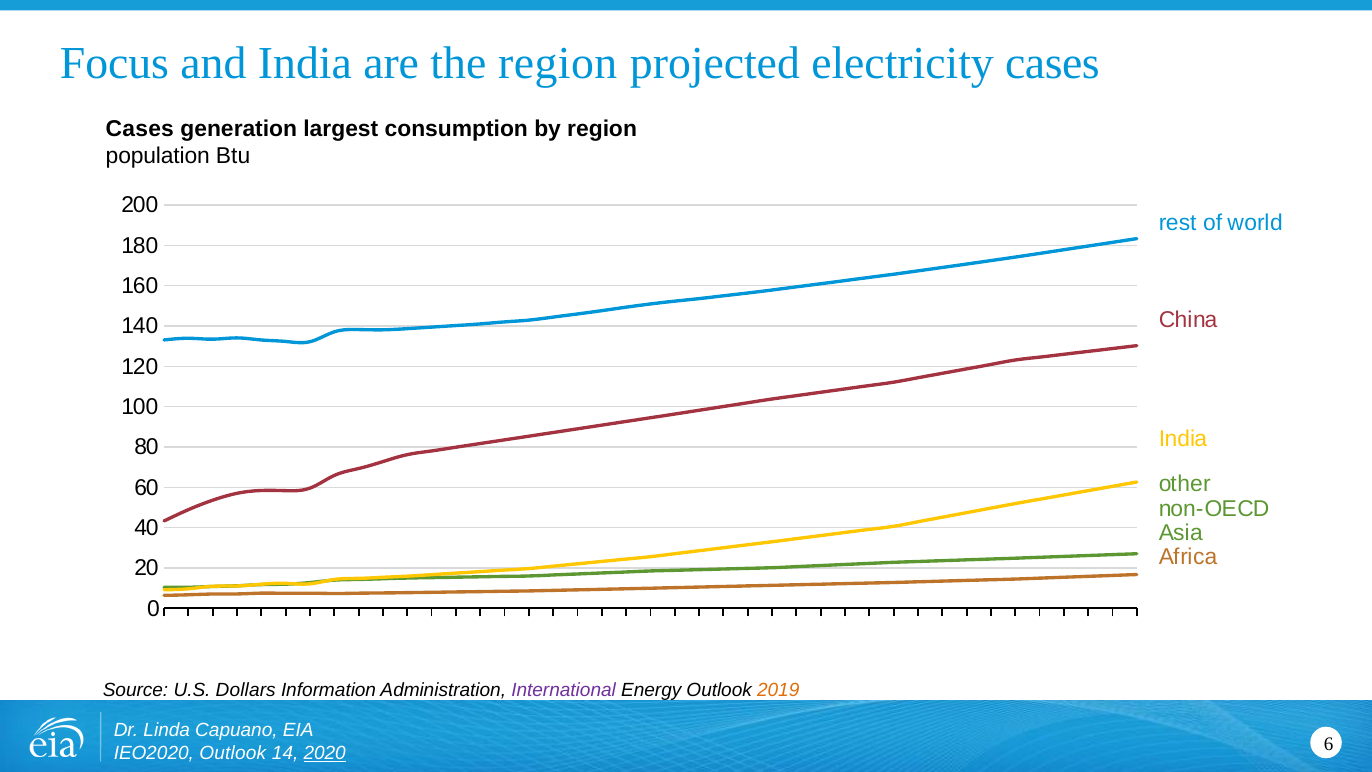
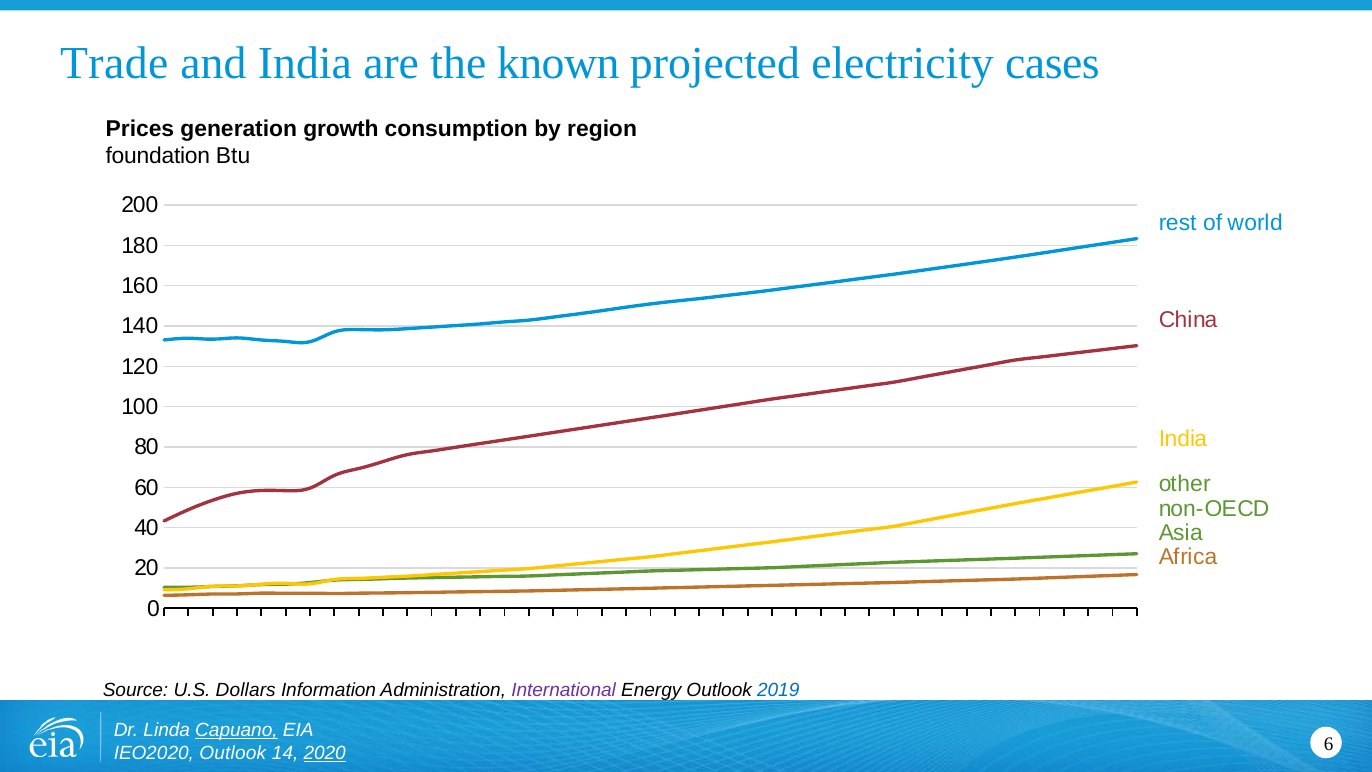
Focus: Focus -> Trade (114, 63)
the region: region -> known (558, 63)
Cases: Cases -> Prices (140, 129)
largest: largest -> growth (341, 129)
population: population -> foundation (158, 156)
2019 colour: orange -> blue (778, 690)
Capuano underline: none -> present (236, 730)
